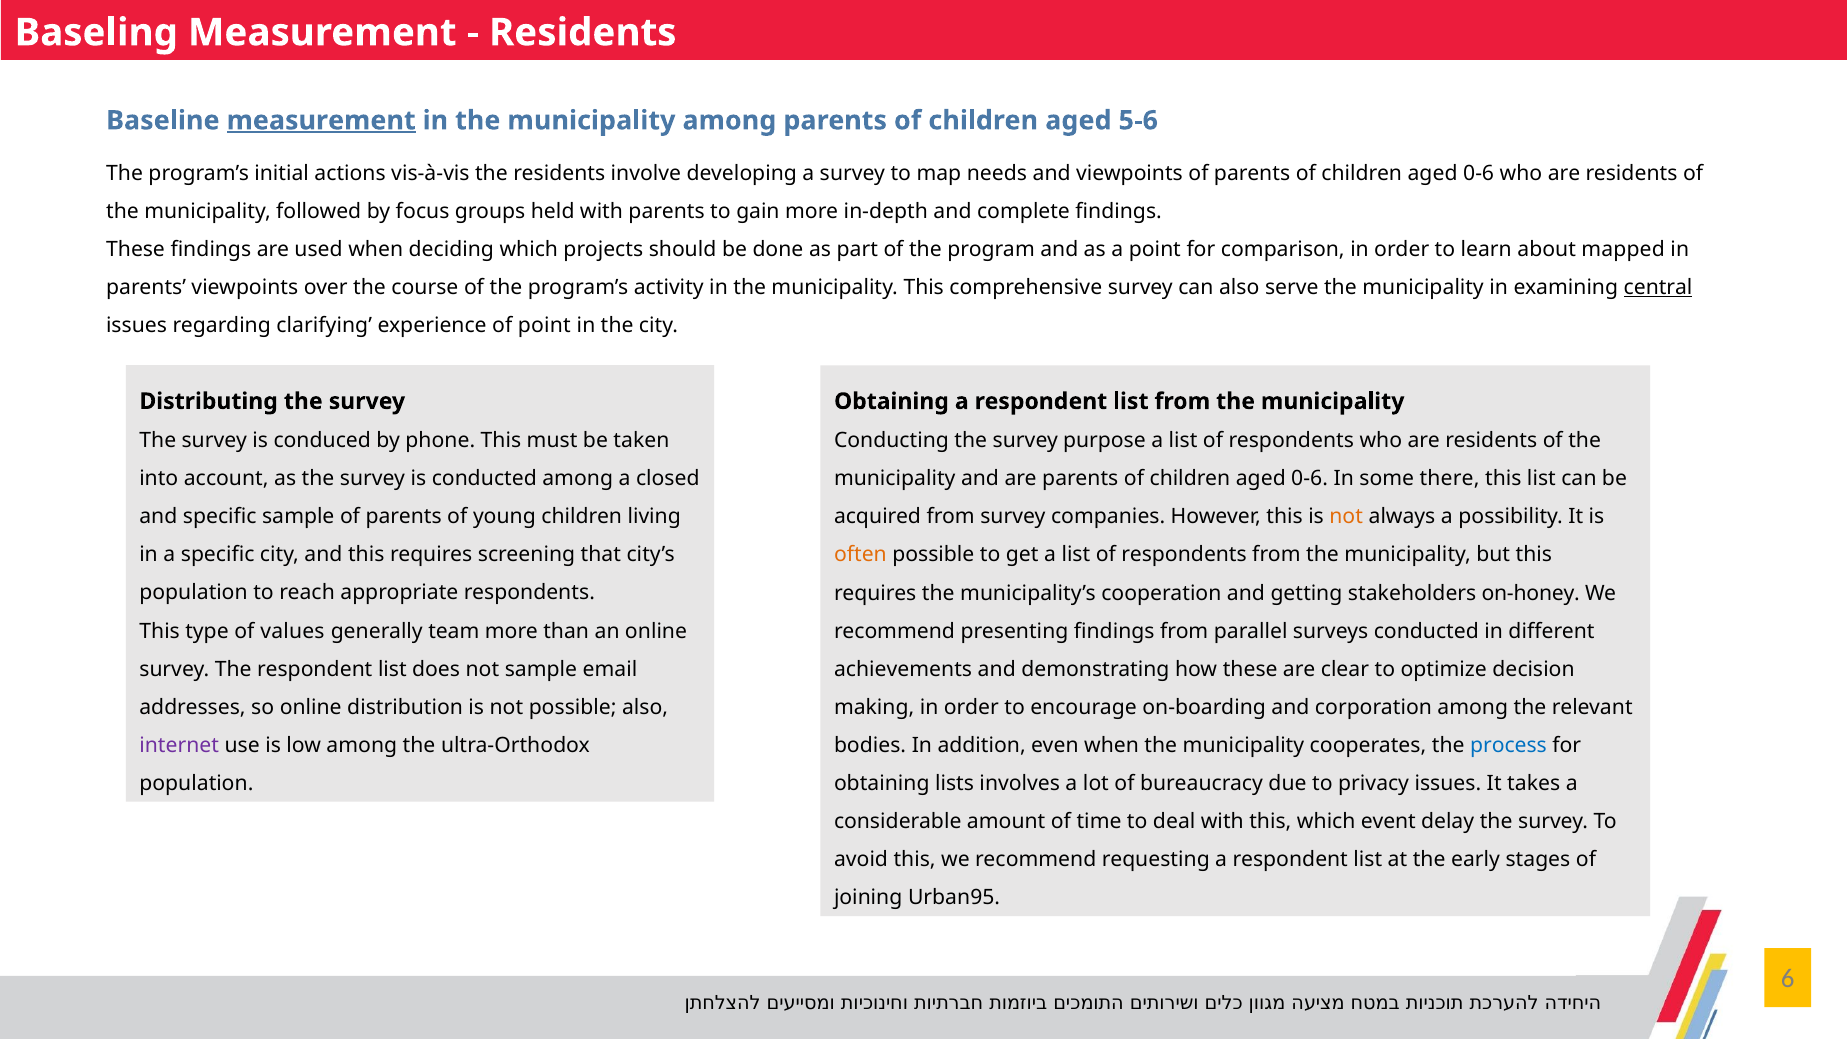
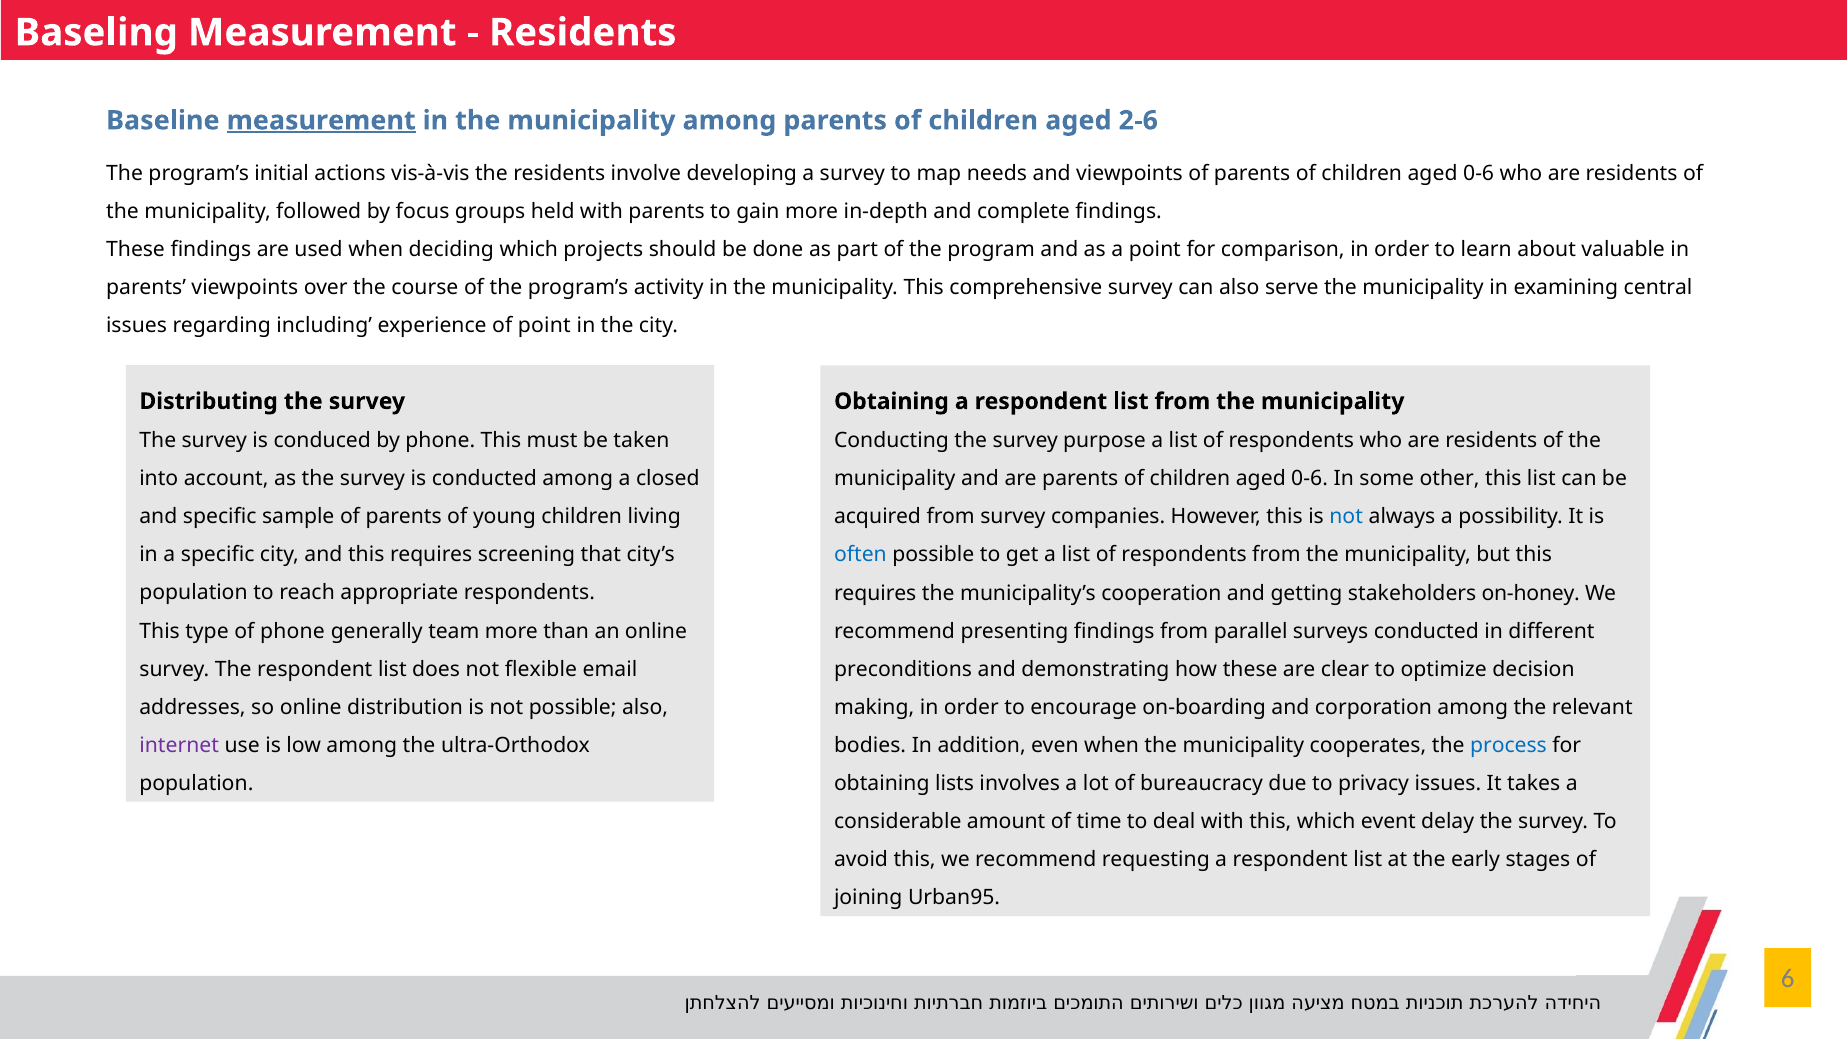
5-6: 5-6 -> 2-6 (1138, 121)
mapped: mapped -> valuable (1623, 250)
central underline: present -> none (1658, 288)
clarifying: clarifying -> including (324, 326)
there: there -> other (1450, 479)
not colour: orange -> blue (1346, 517)
often colour: orange -> blue (860, 555)
of values: values -> phone (292, 631)
not sample: sample -> flexible (541, 669)
achievements: achievements -> preconditions (903, 669)
